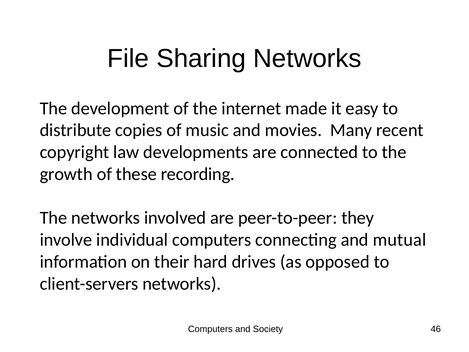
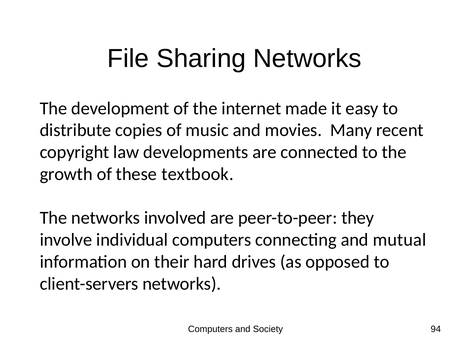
recording: recording -> textbook (198, 174)
46: 46 -> 94 (436, 329)
